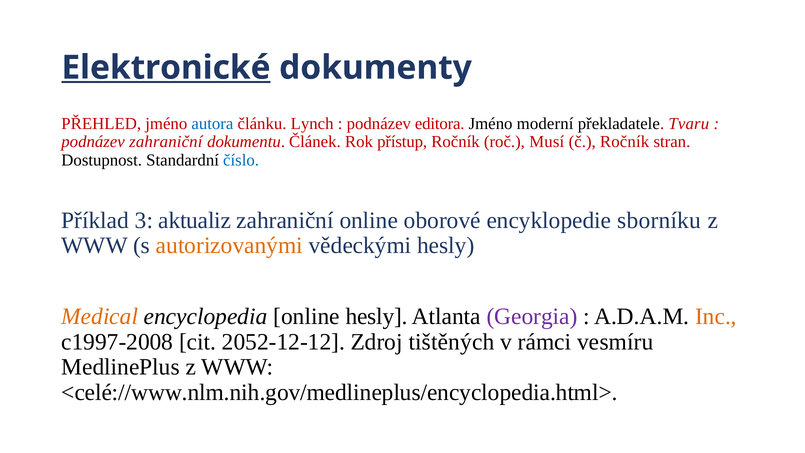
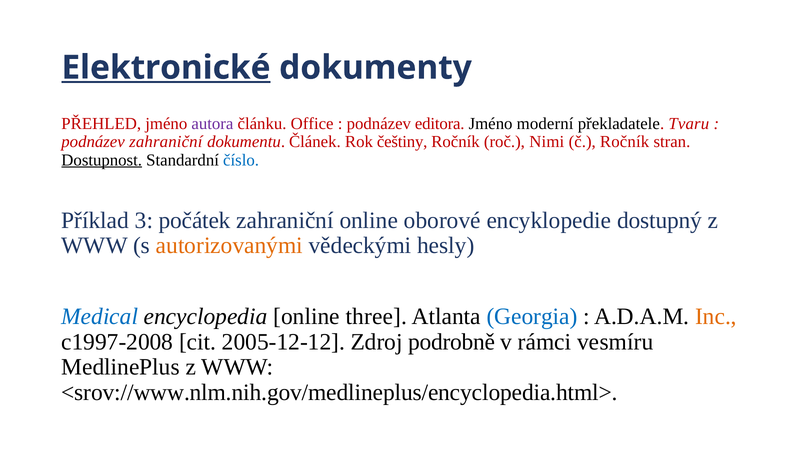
autora colour: blue -> purple (212, 124)
Lynch: Lynch -> Office (312, 124)
přístup: přístup -> češtiny (402, 142)
Musí: Musí -> Nimi (547, 142)
Dostupnost underline: none -> present (102, 160)
aktualiz: aktualiz -> počátek (195, 220)
sborníku: sborníku -> dostupný (660, 220)
Medical colour: orange -> blue (100, 316)
online hesly: hesly -> three (376, 316)
Georgia colour: purple -> blue (532, 316)
2052-12-12: 2052-12-12 -> 2005-12-12 (283, 342)
tištěných: tištěných -> podrobně (452, 342)
<celé://www.nlm.nih.gov/medlineplus/encyclopedia.html>: <celé://www.nlm.nih.gov/medlineplus/encyclopedia.html> -> <srov://www.nlm.nih.gov/medlineplus/encyclopedia.html> (339, 392)
